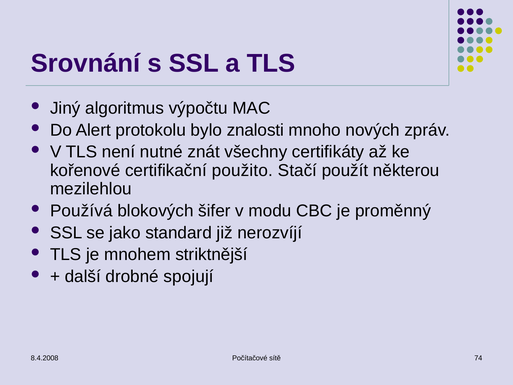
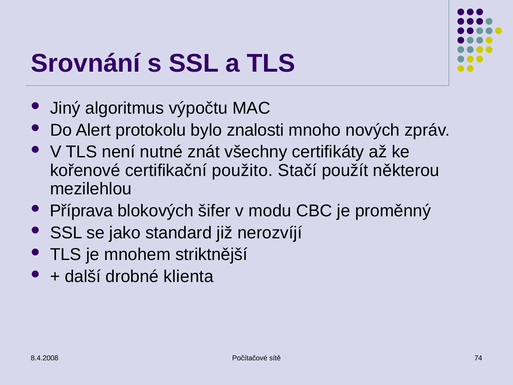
Používá: Používá -> Příprava (81, 211)
spojují: spojují -> klienta (189, 276)
